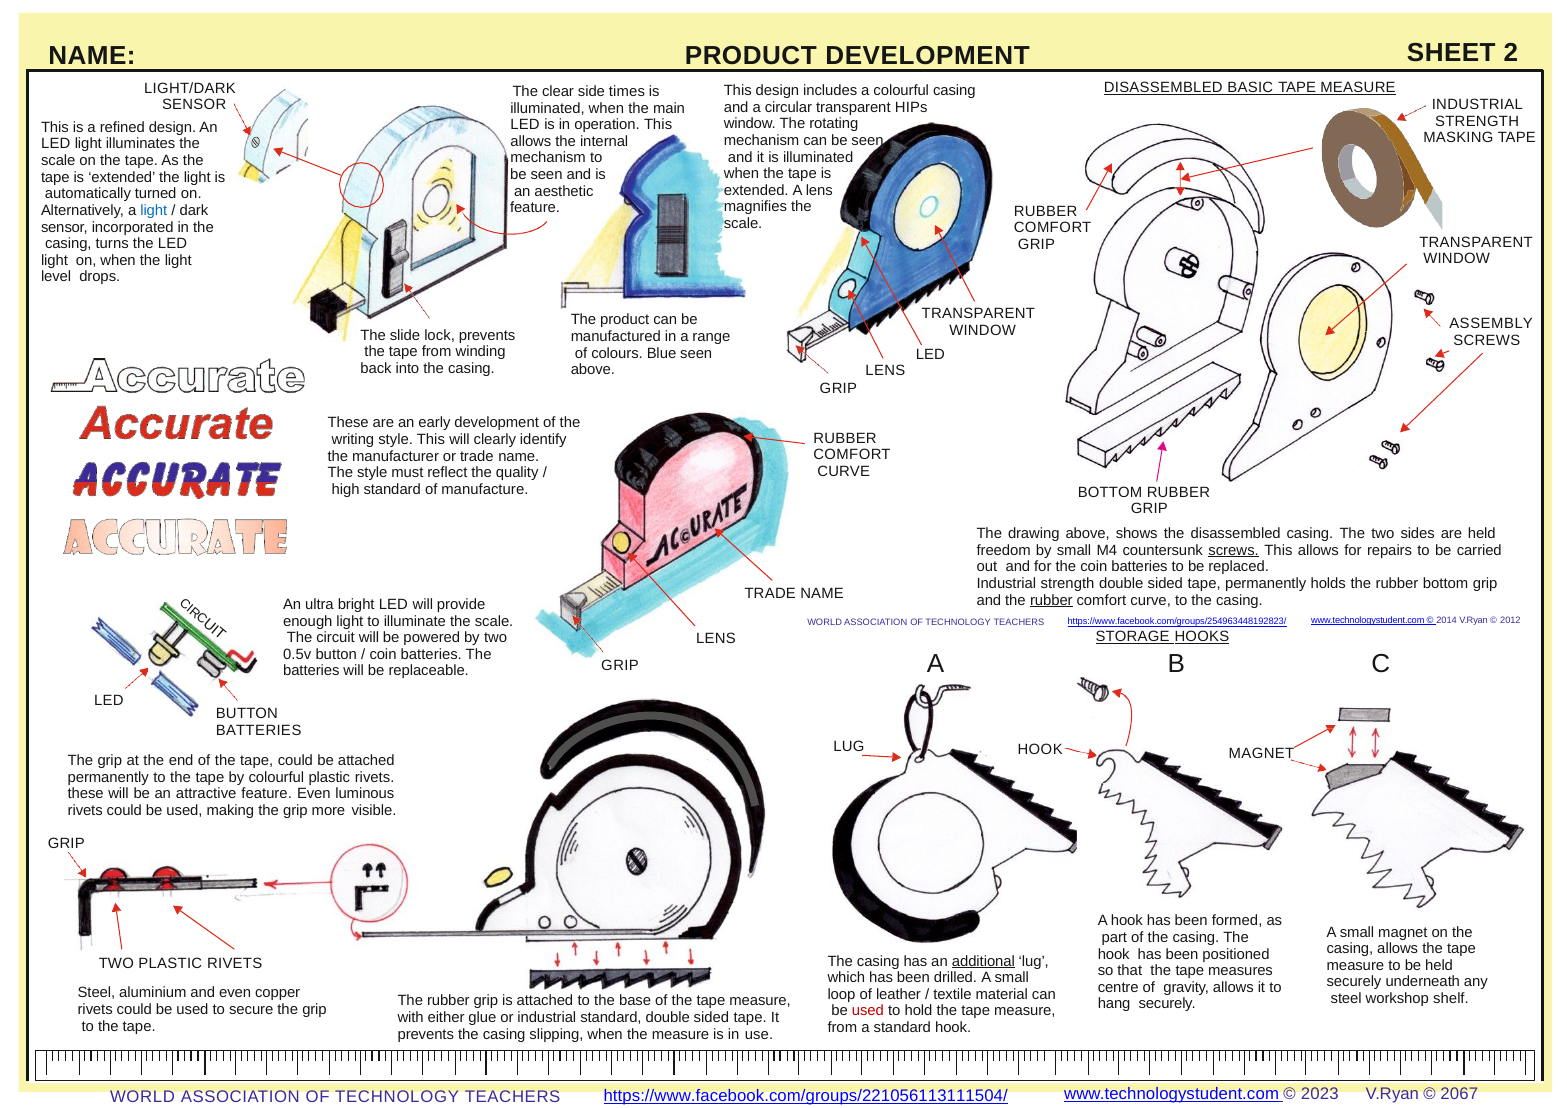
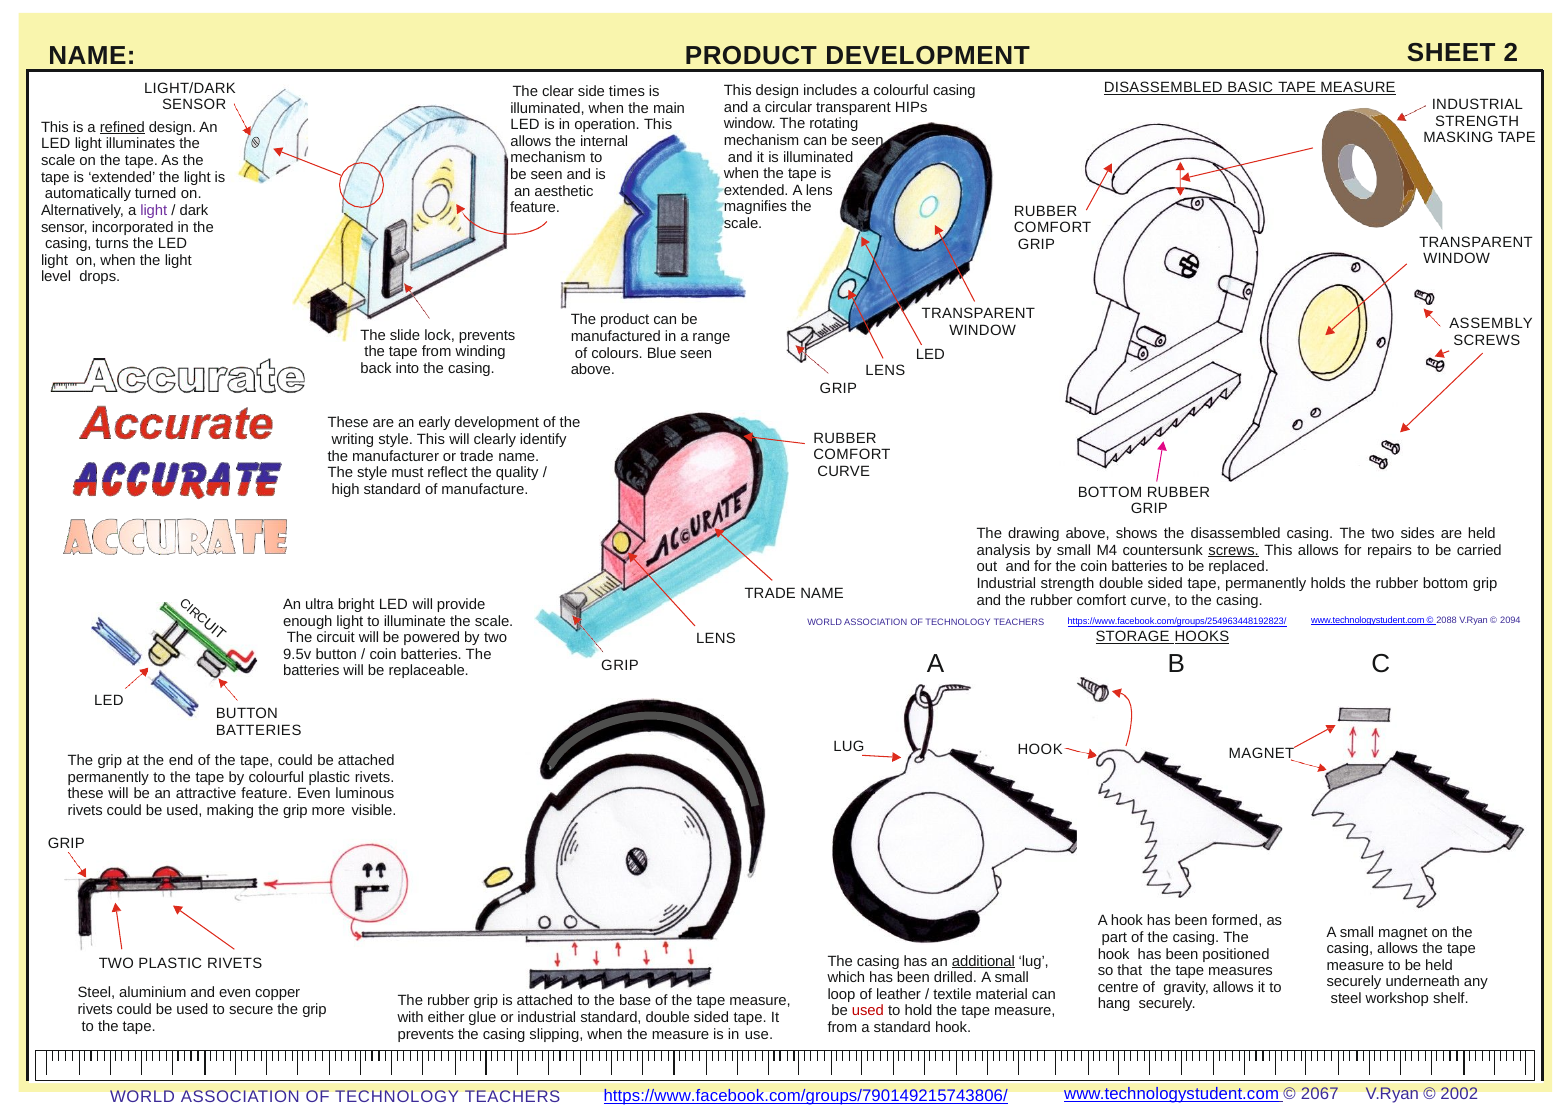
reﬁned underline: none -> present (122, 128)
light colour: blue -> purple (154, 211)
freedom: freedom -> analysis (1004, 551)
rubber underline: present -> none (1051, 600)
2014: 2014 -> 2088 (1447, 621)
2012: 2012 -> 2094 (1510, 621)
0.5v: 0.5v -> 9.5v (297, 654)
2023: 2023 -> 2067 (1320, 1094)
2067: 2067 -> 2002 (1459, 1094)
https://www.facebook.com/groups/221056113111504/: https://www.facebook.com/groups/221056113111504/ -> https://www.facebook.com/groups/790149215743806/ (806, 1097)
